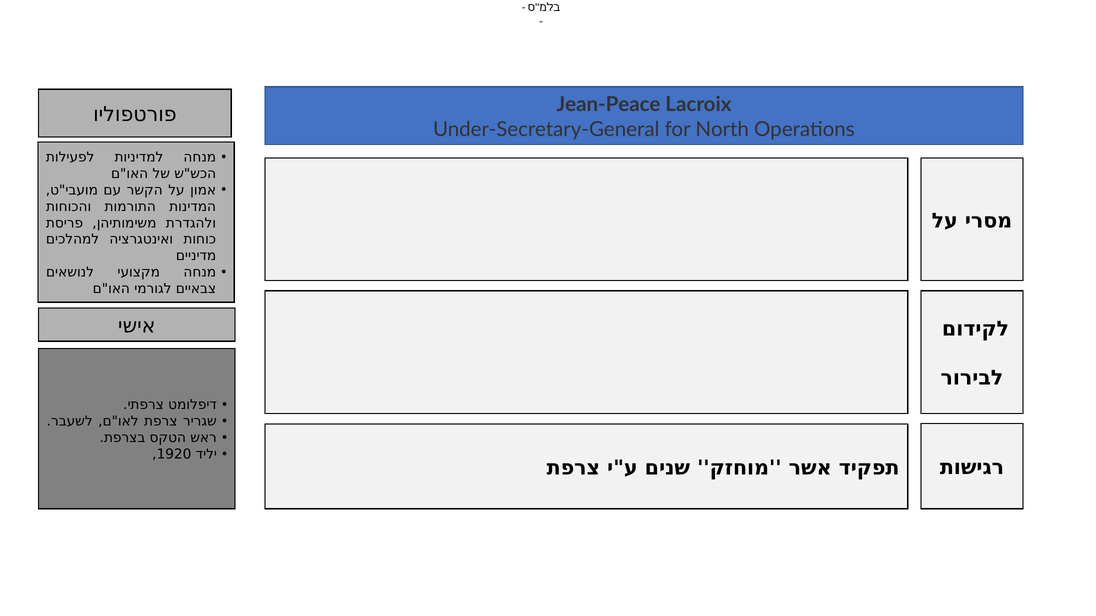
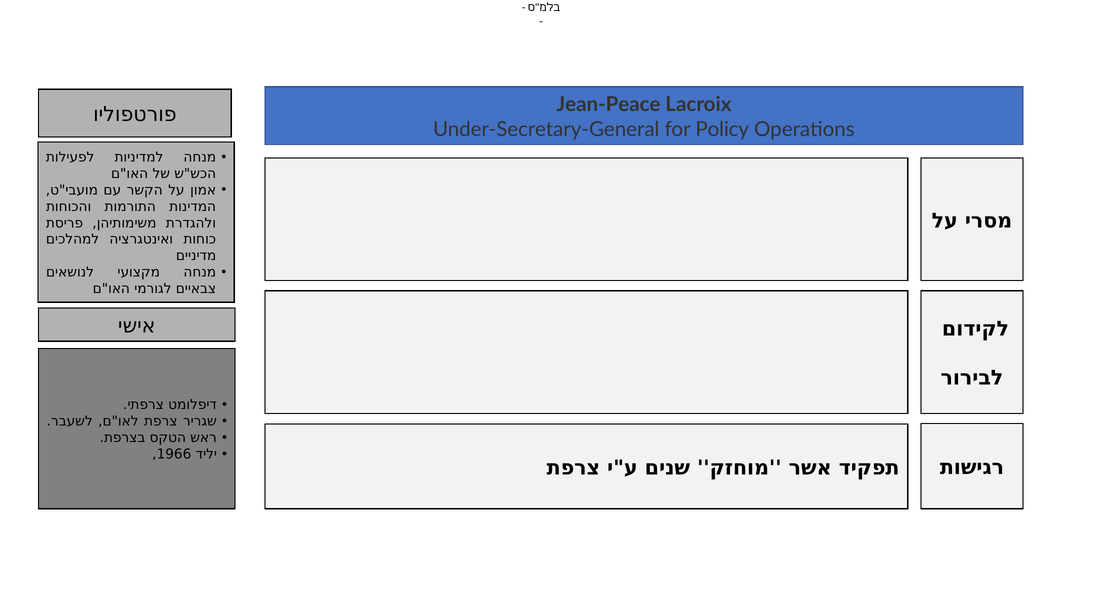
North: North -> Policy (722, 129)
1920: 1920 -> 1966 (174, 455)
